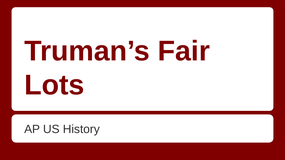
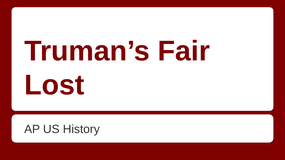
Lots: Lots -> Lost (54, 85)
